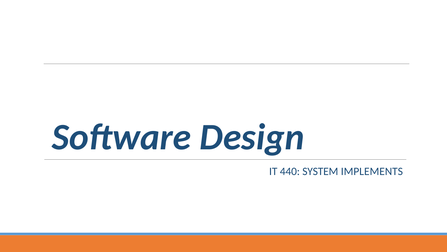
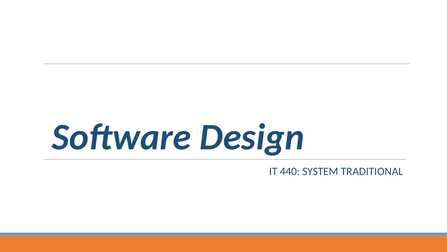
IMPLEMENTS: IMPLEMENTS -> TRADITIONAL (372, 171)
